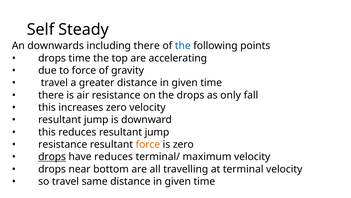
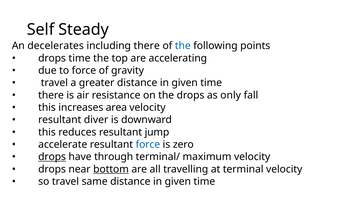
downwards: downwards -> decelerates (56, 46)
increases zero: zero -> area (116, 107)
jump: jump -> diver (96, 119)
resistance: resistance -> accelerate (63, 144)
force colour: orange -> blue (148, 144)
have reduces: reduces -> through (114, 156)
bottom underline: none -> present (111, 169)
